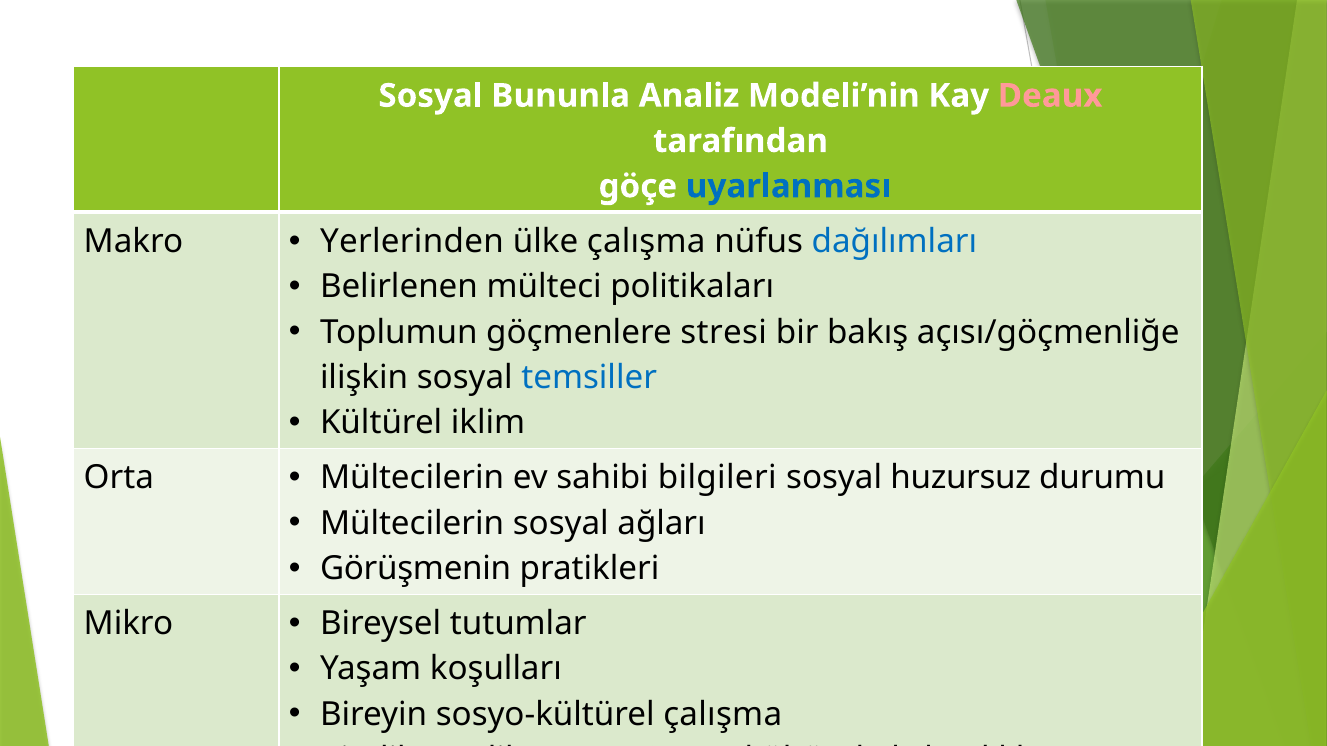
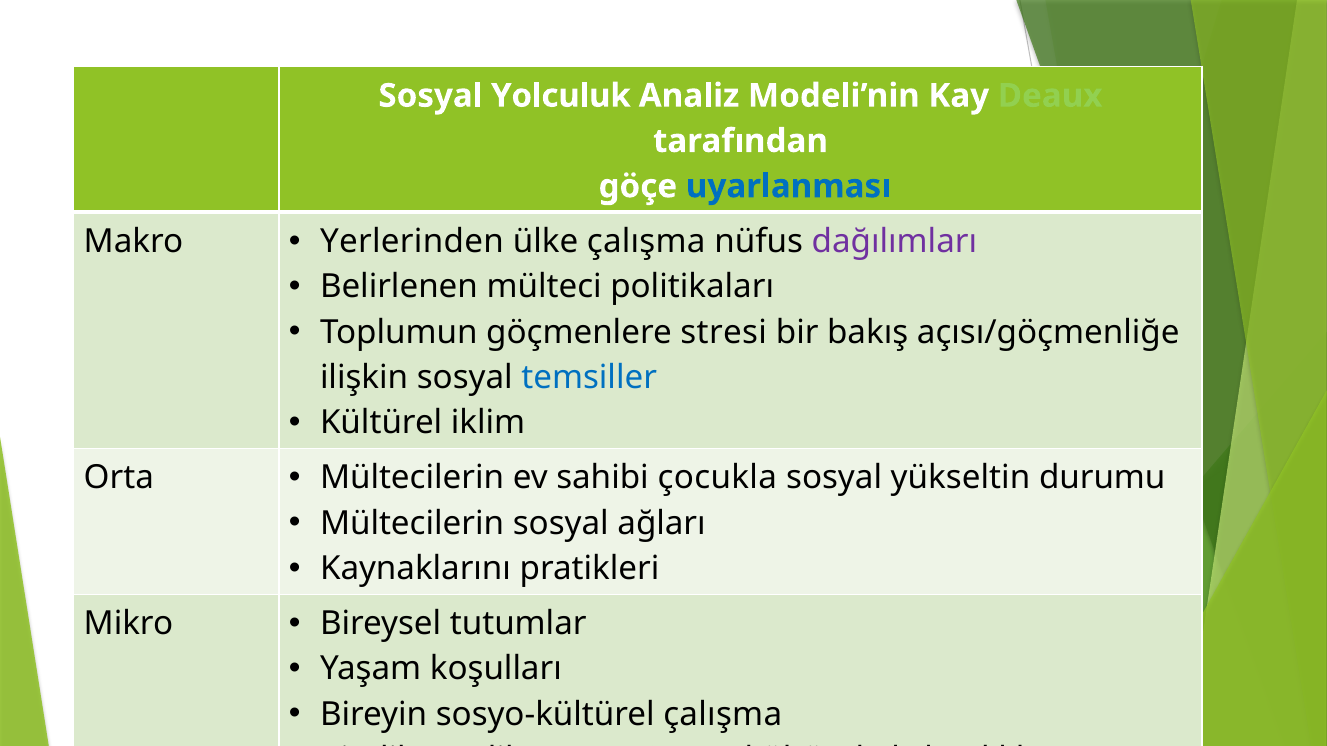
Bununla: Bununla -> Yolculuk (561, 96)
Deaux colour: pink -> light green (1050, 96)
dağılımları colour: blue -> purple (894, 242)
bilgileri: bilgileri -> çocukla (717, 478)
huzursuz: huzursuz -> yükseltin (960, 478)
Görüşmenin: Görüşmenin -> Kaynaklarını (416, 569)
